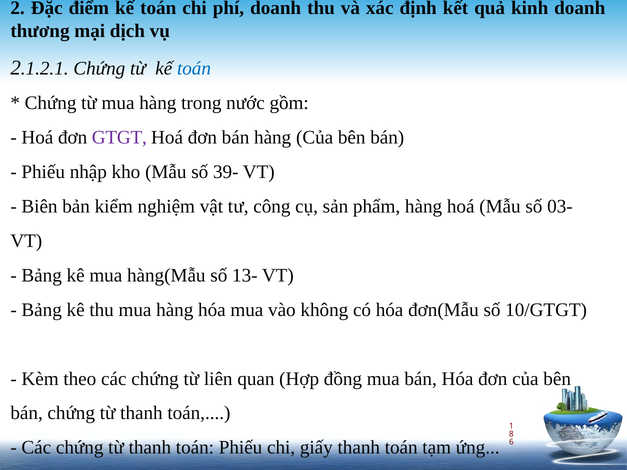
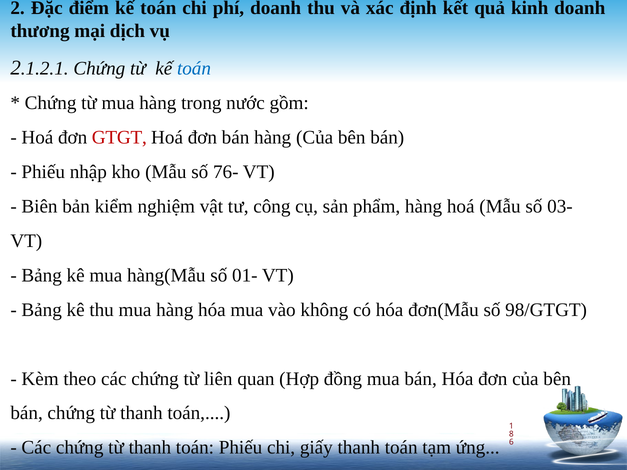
GTGT colour: purple -> red (119, 138)
39-: 39- -> 76- (226, 172)
13-: 13- -> 01- (245, 276)
10/GTGT: 10/GTGT -> 98/GTGT (546, 310)
